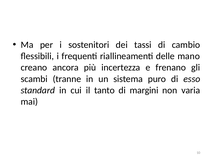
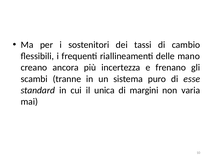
esso: esso -> esse (192, 79)
tanto: tanto -> unica (104, 90)
